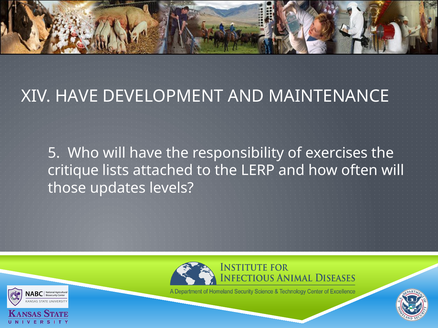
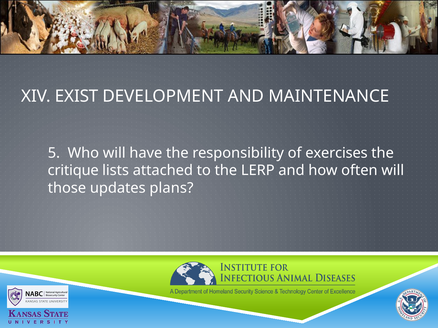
XIV HAVE: HAVE -> EXIST (77, 96)
levels: levels -> plans (171, 188)
